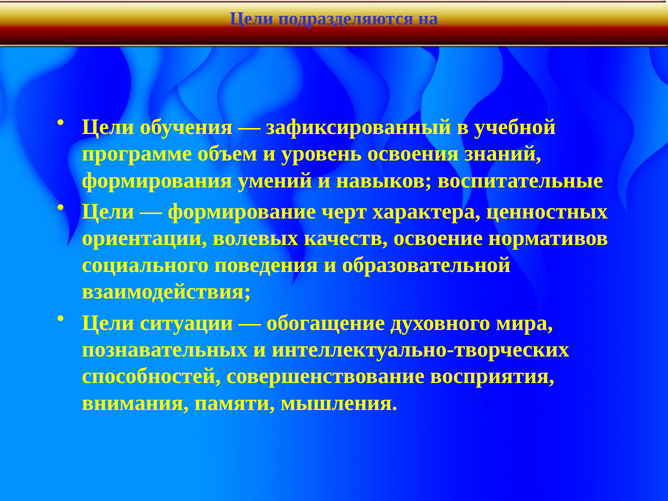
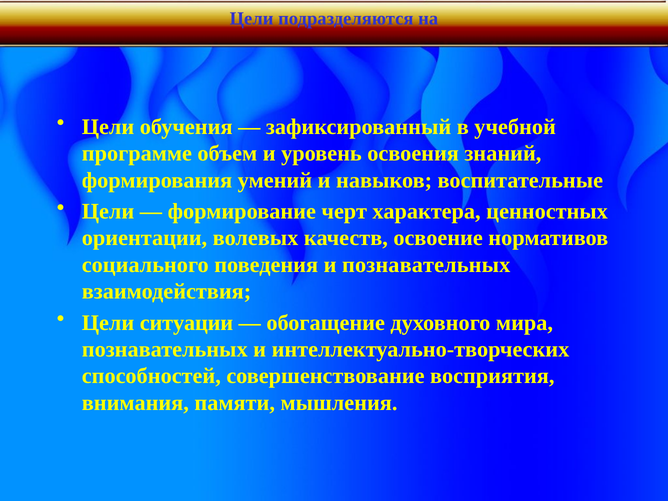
и образовательной: образовательной -> познавательных (426, 265)
